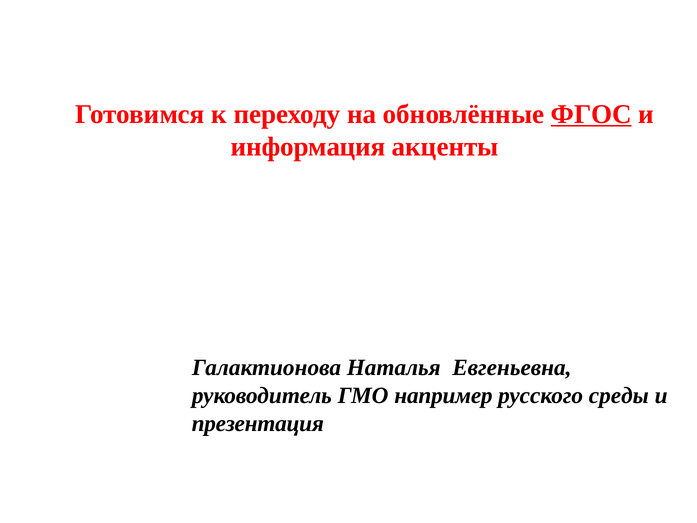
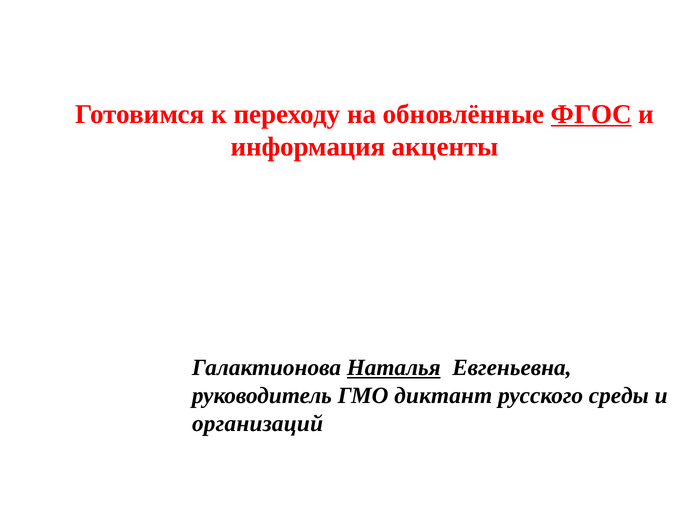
Наталья underline: none -> present (394, 367)
например: например -> диктант (443, 395)
презентация: презентация -> организаций (258, 423)
